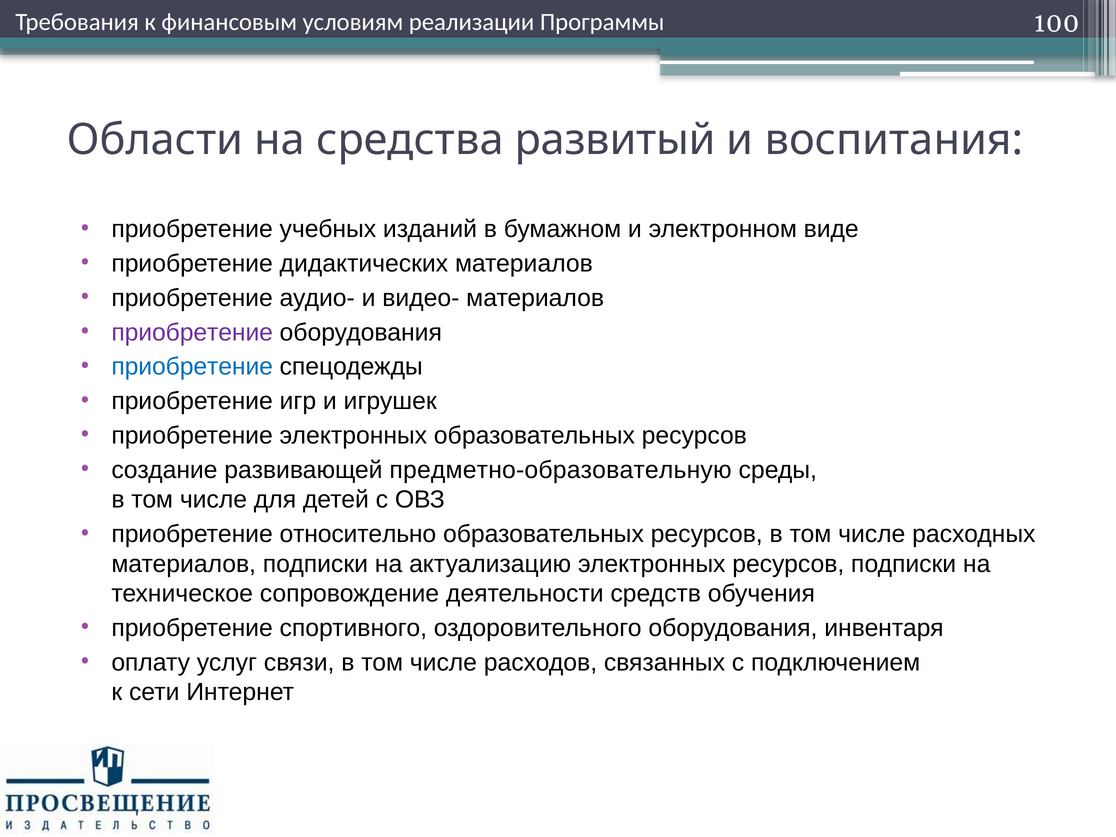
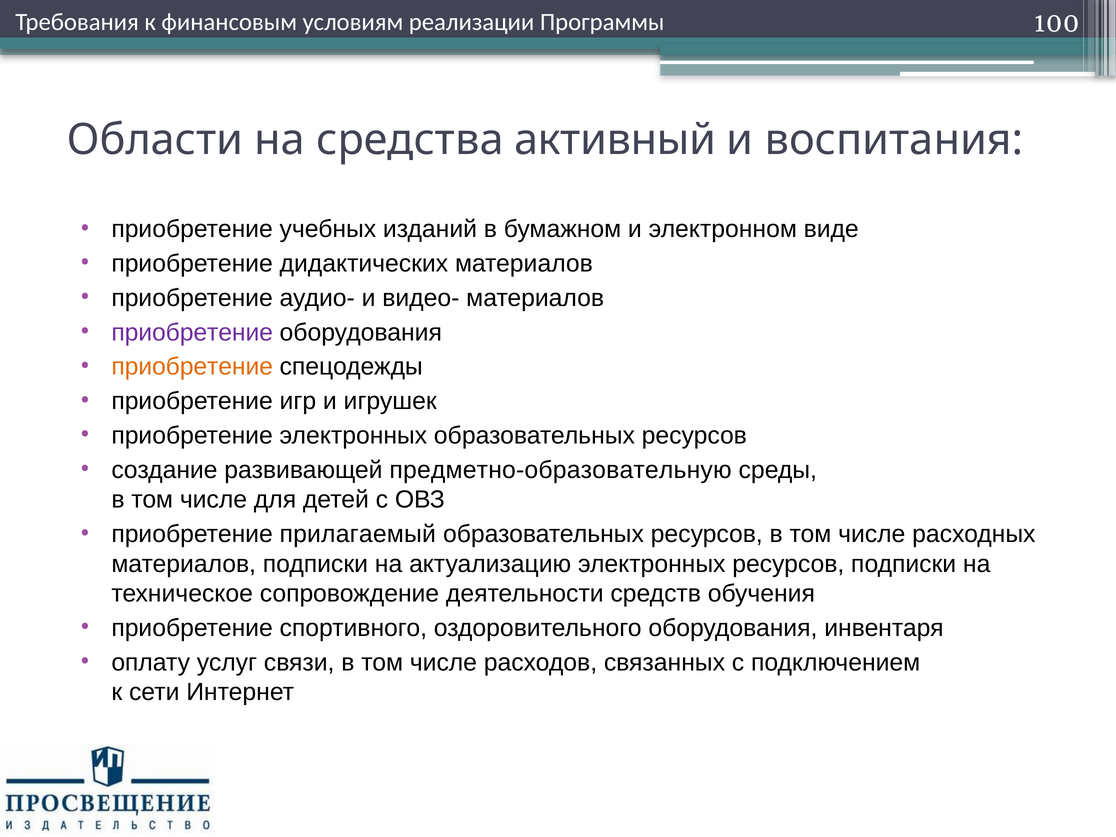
развитый: развитый -> активный (615, 140)
приобретение colour: blue -> orange (192, 367)
относительно: относительно -> прилагаемый (358, 534)
